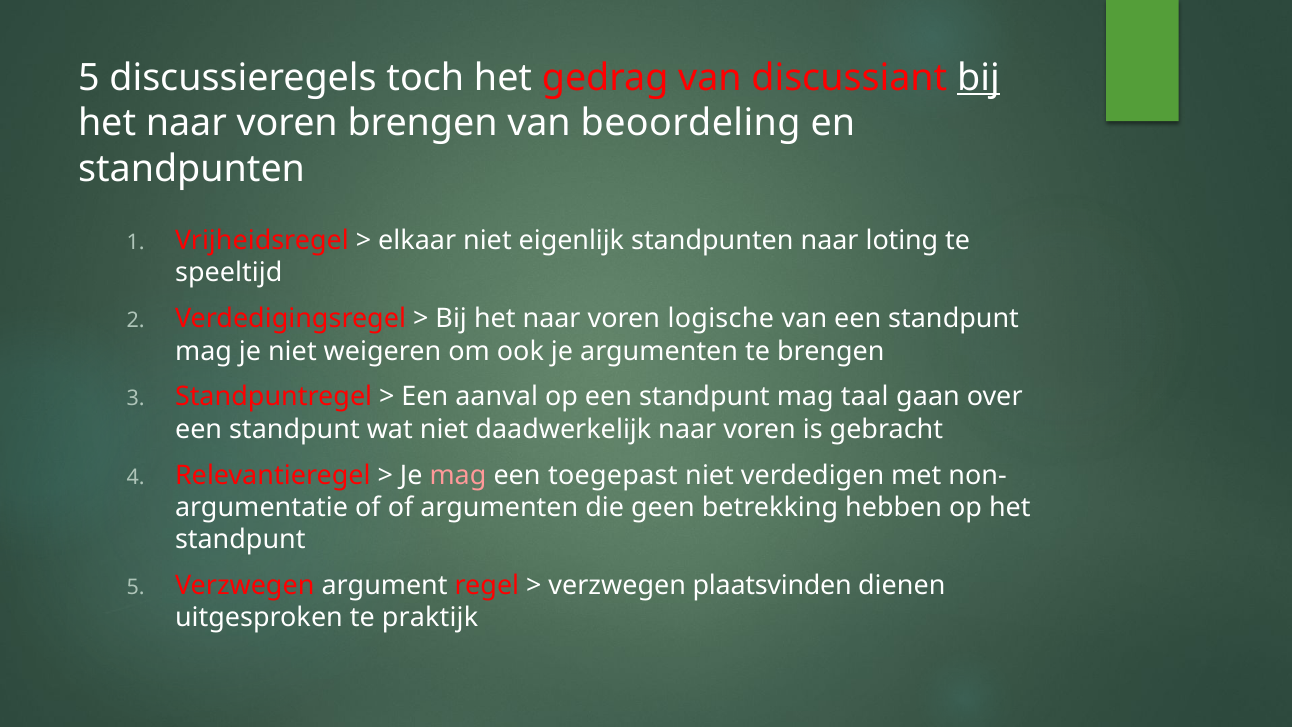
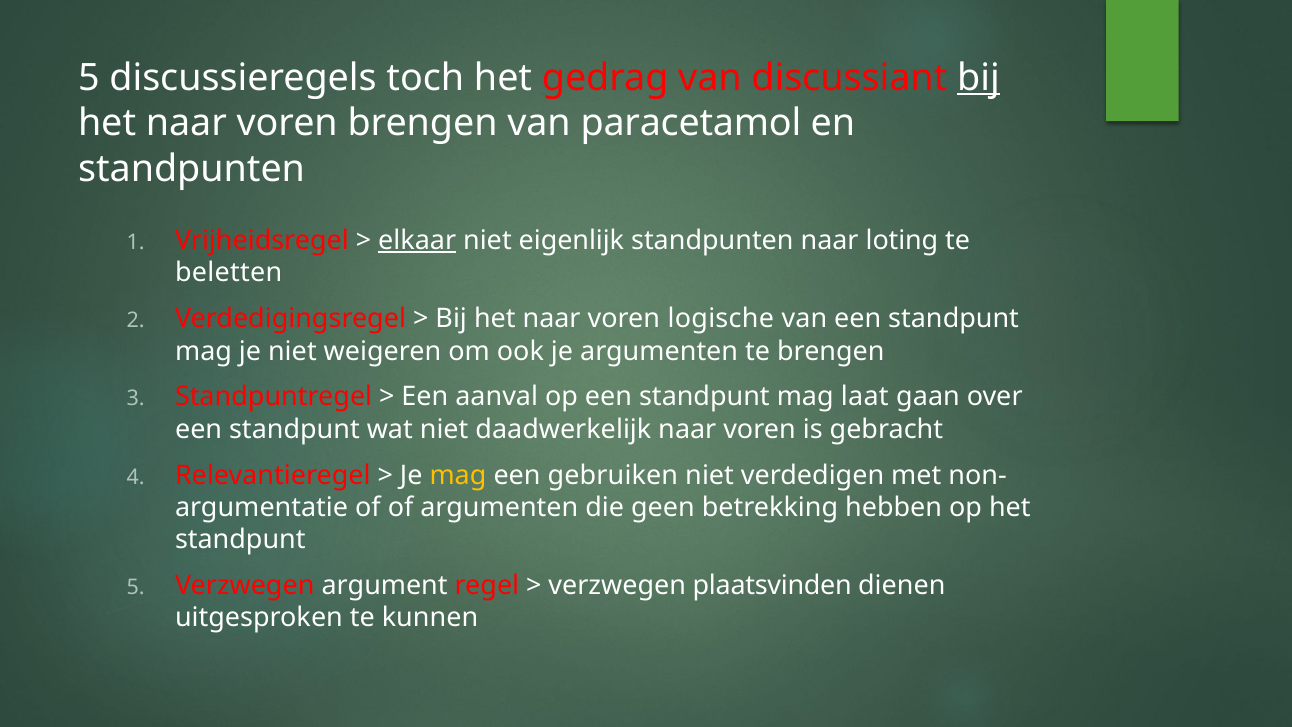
beoordeling: beoordeling -> paracetamol (691, 123)
elkaar underline: none -> present (417, 240)
speeltijd: speeltijd -> beletten (229, 273)
taal: taal -> laat (865, 397)
mag colour: pink -> yellow (458, 475)
toegepast: toegepast -> gebruiken (613, 475)
praktijk: praktijk -> kunnen (430, 618)
